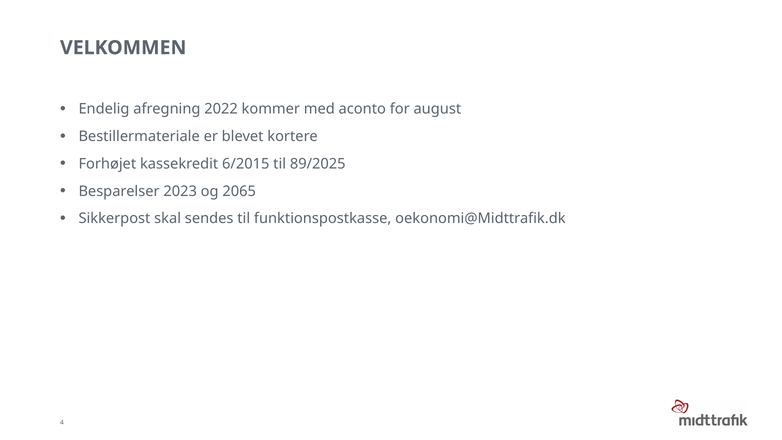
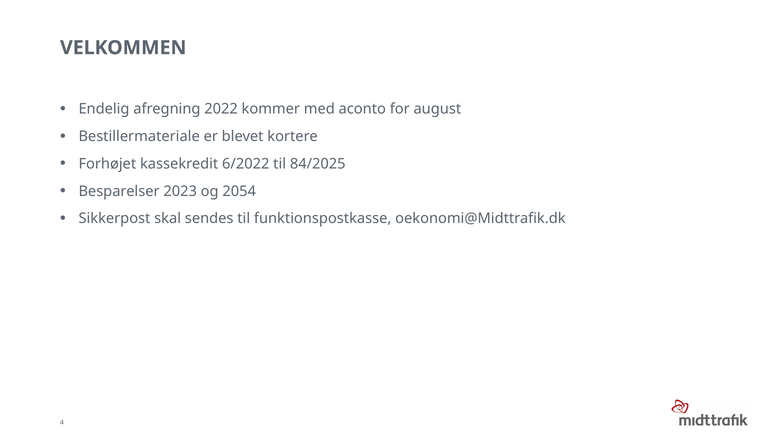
6/2015: 6/2015 -> 6/2022 (246, 164)
89/2025: 89/2025 -> 84/2025 (318, 164)
2065: 2065 -> 2054 (239, 191)
